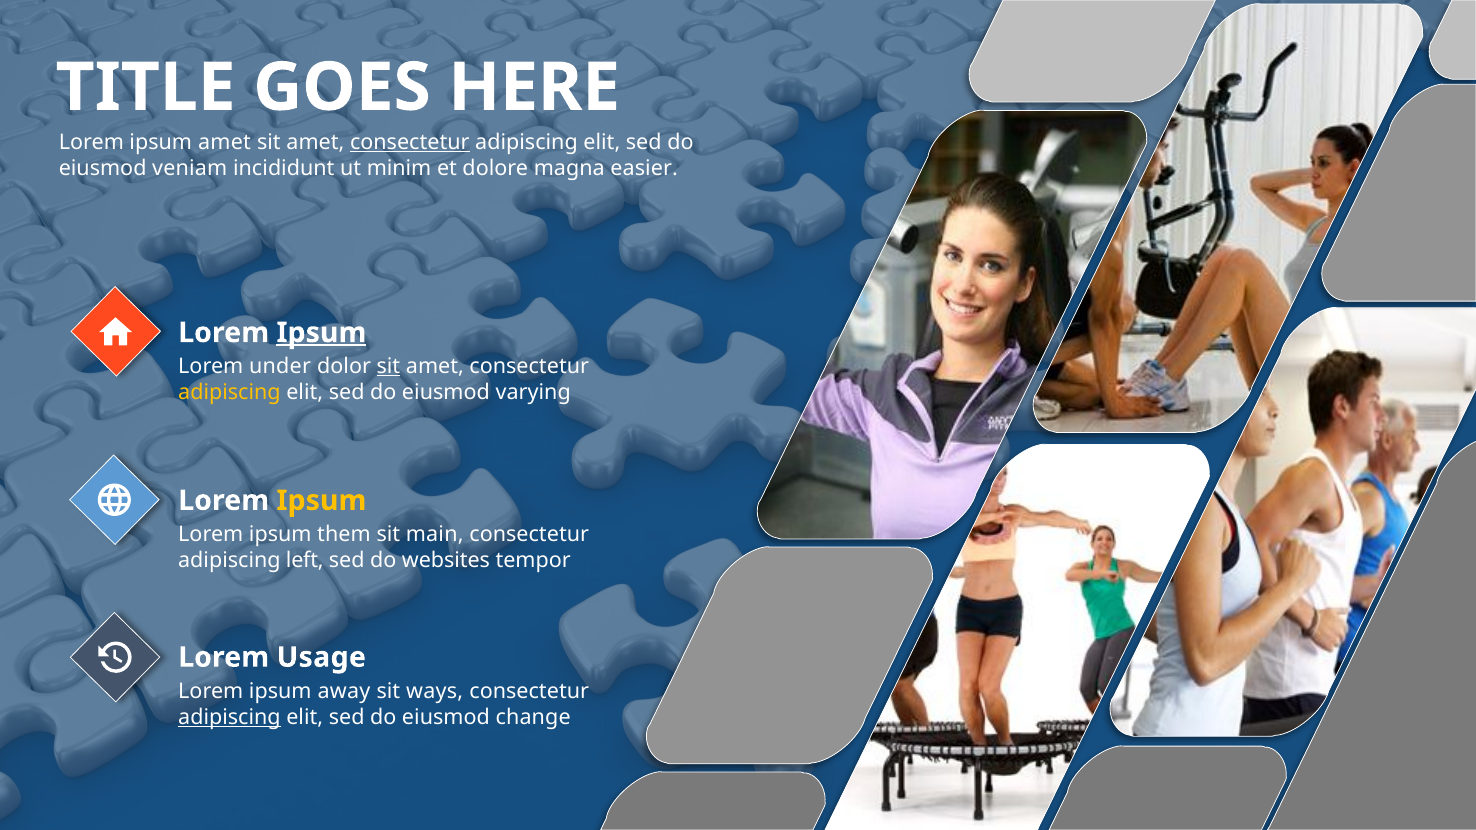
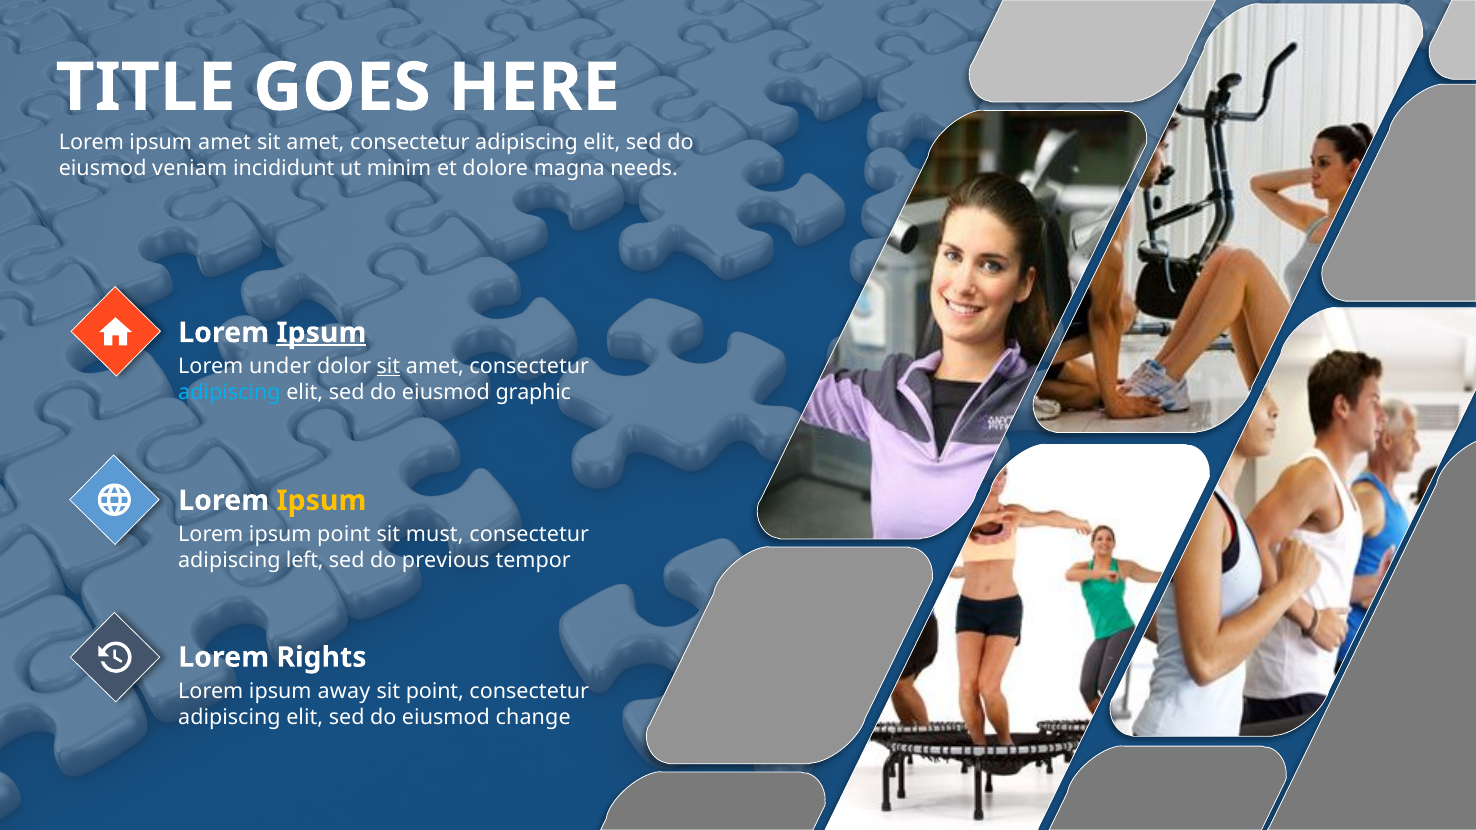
consectetur underline: present -> none (410, 142)
easier: easier -> needs (644, 168)
adipiscing colour: yellow -> light blue (229, 393)
varying: varying -> graphic (533, 393)
ipsum them: them -> point (344, 535)
main: main -> must (435, 535)
websites: websites -> previous (446, 560)
Usage: Usage -> Rights (321, 658)
sit ways: ways -> point (435, 691)
adipiscing underline: present -> none (229, 717)
